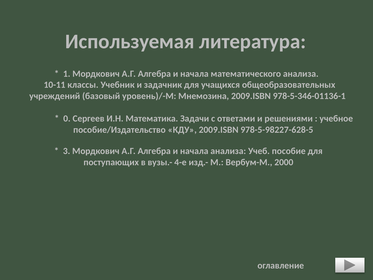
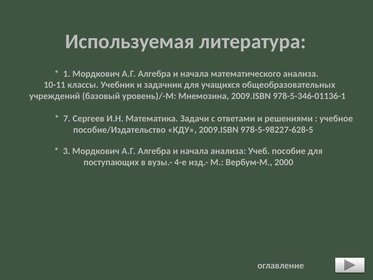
0: 0 -> 7 (67, 118)
